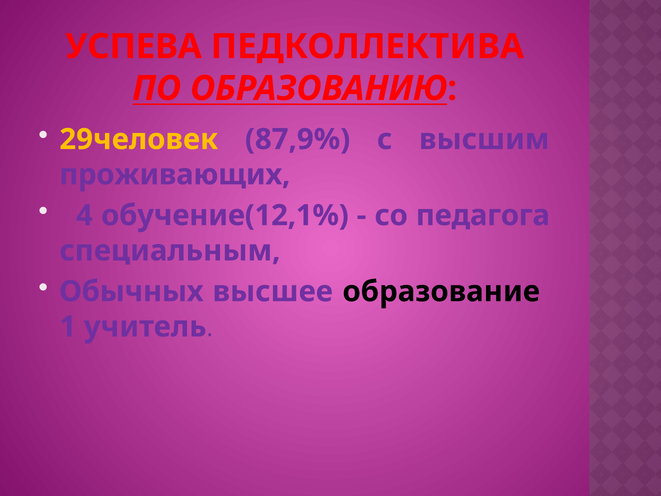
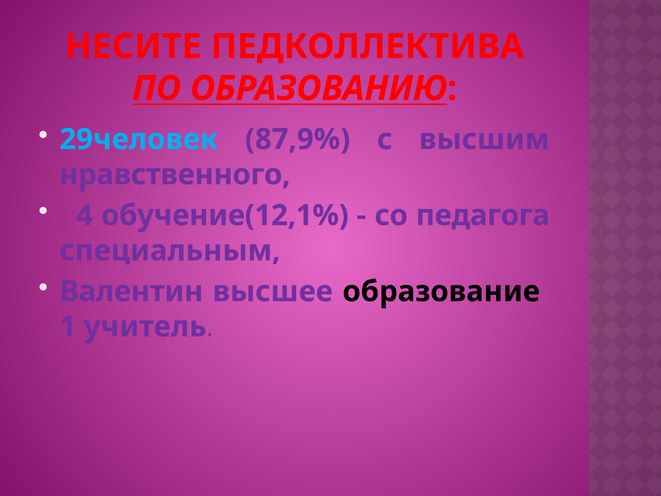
УСПЕВА: УСПЕВА -> НЕСИТЕ (133, 47)
29человек colour: yellow -> light blue (139, 139)
проживающих: проживающих -> нравственного (175, 175)
Обычных: Обычных -> Валентин (131, 291)
